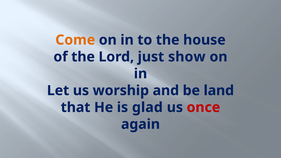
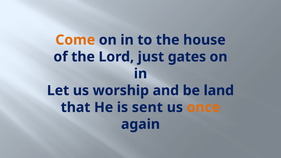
show: show -> gates (187, 57)
glad: glad -> sent (147, 107)
once colour: red -> orange (203, 107)
